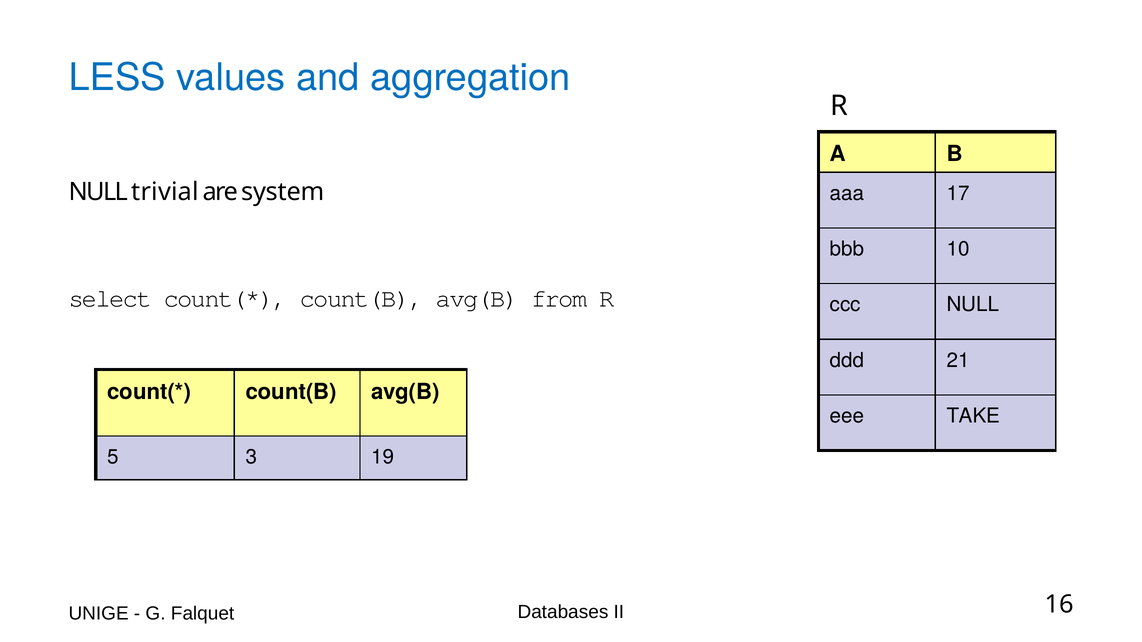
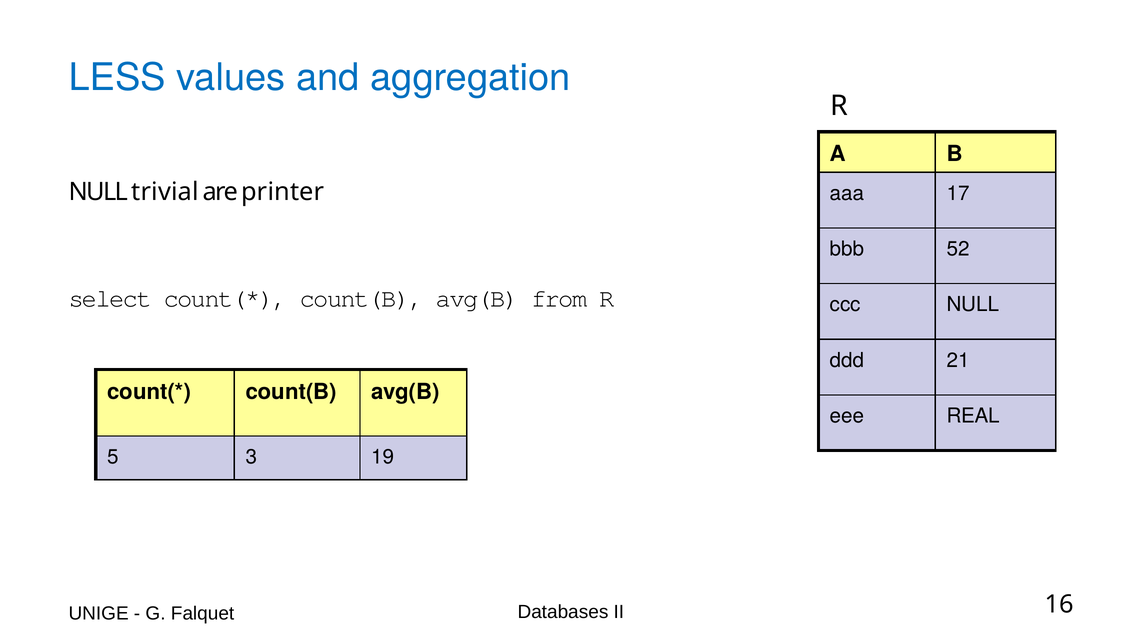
system: system -> printer (283, 192)
10: 10 -> 52 (958, 249)
TAKE: TAKE -> REAL (973, 416)
